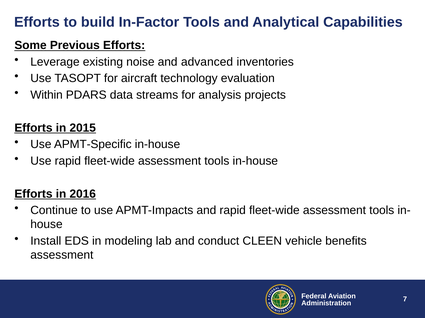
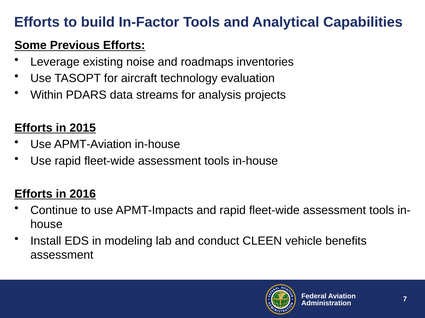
advanced: advanced -> roadmaps (207, 62)
APMT-Specific: APMT-Specific -> APMT-Aviation (93, 145)
